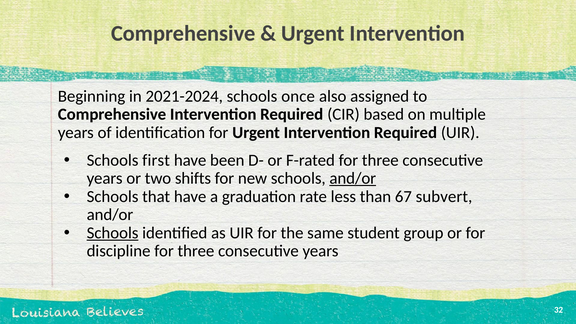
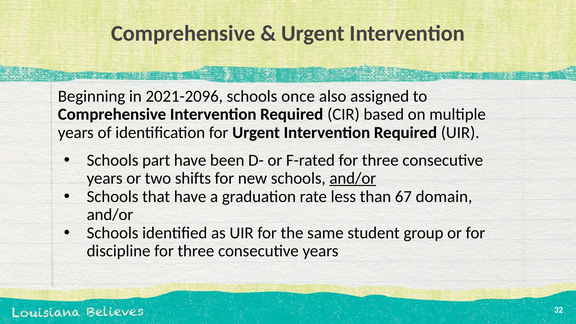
2021-2024: 2021-2024 -> 2021-2096 (184, 96)
first: first -> part (156, 160)
subvert: subvert -> domain (444, 197)
Schools underline: present -> none (113, 233)
